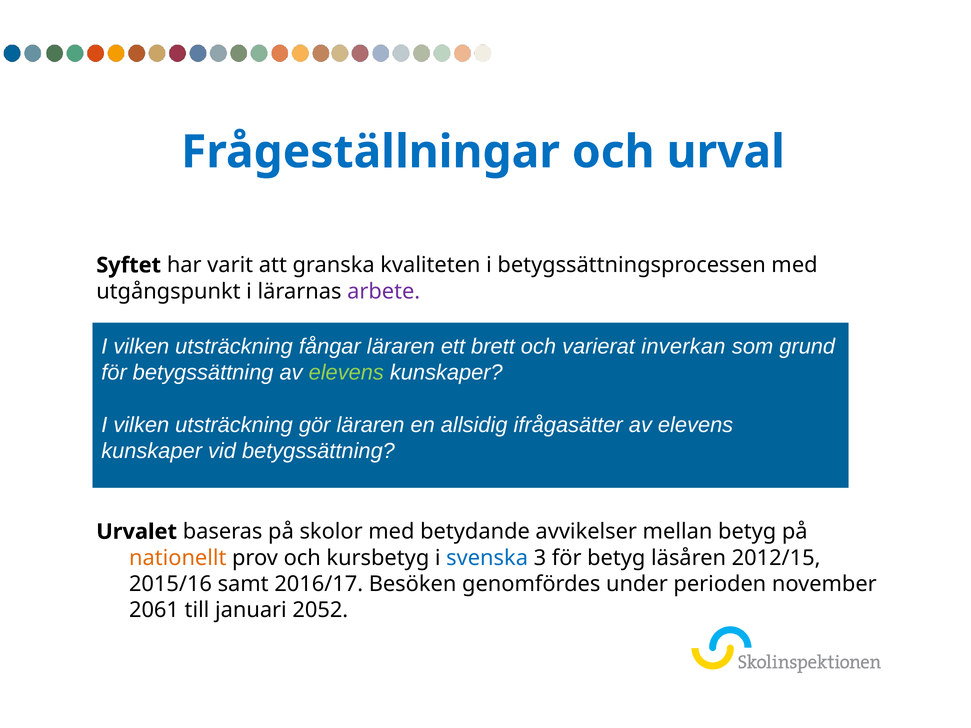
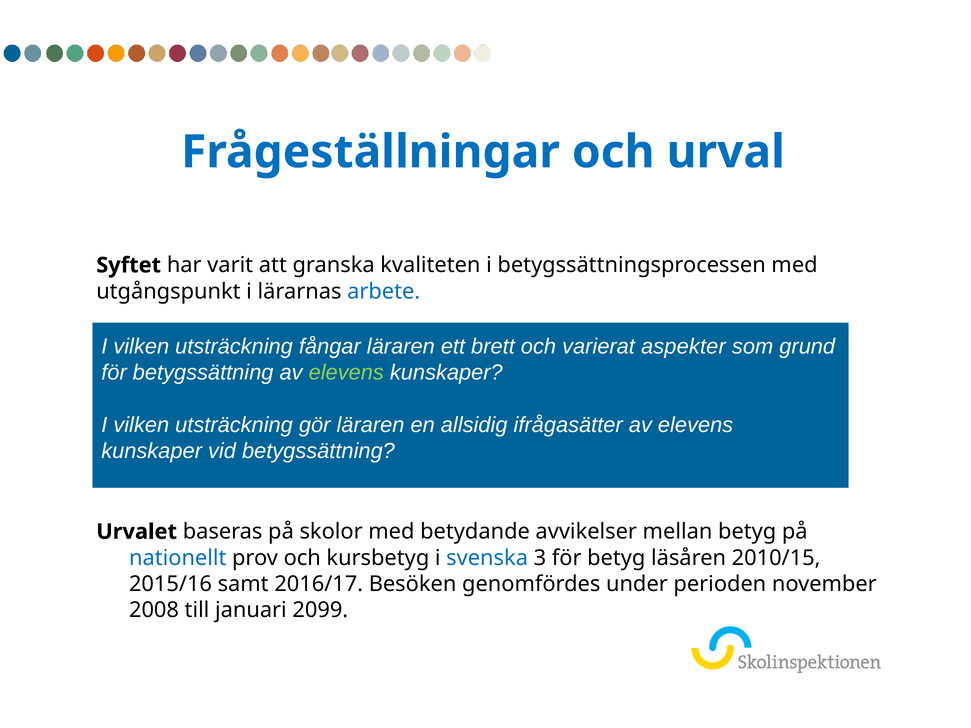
arbete colour: purple -> blue (384, 292)
inverkan: inverkan -> aspekter (683, 346)
nationellt colour: orange -> blue (178, 558)
2012/15: 2012/15 -> 2010/15 (776, 558)
2061: 2061 -> 2008 (154, 611)
2052: 2052 -> 2099 (320, 611)
